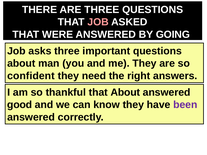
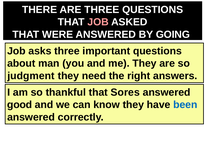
confident: confident -> judgment (31, 76)
that About: About -> Sores (125, 92)
been colour: purple -> blue (185, 105)
